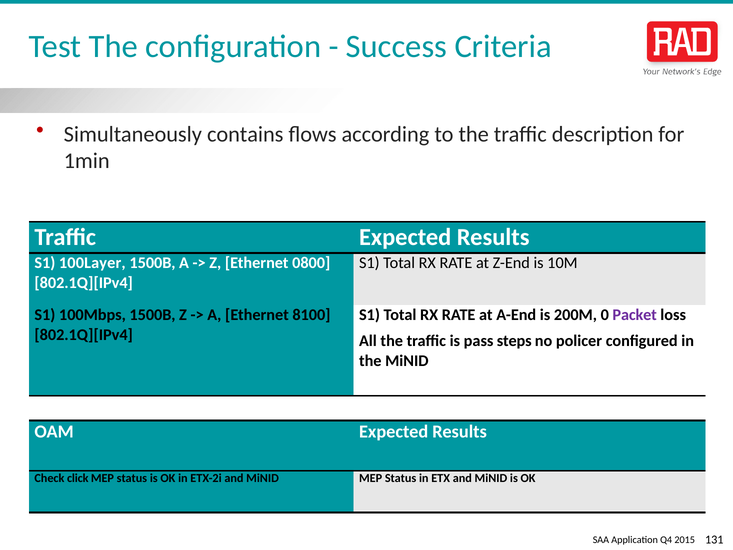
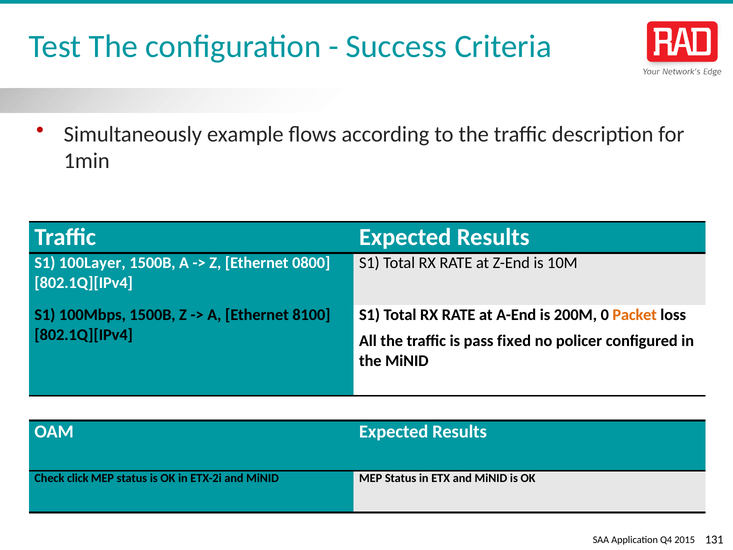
contains: contains -> example (245, 134)
Packet colour: purple -> orange (635, 315)
steps: steps -> fixed (514, 341)
